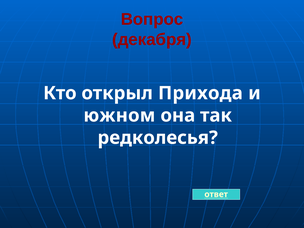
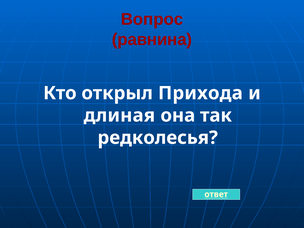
декабря: декабря -> равнина (152, 39)
южном: южном -> длиная (119, 115)
